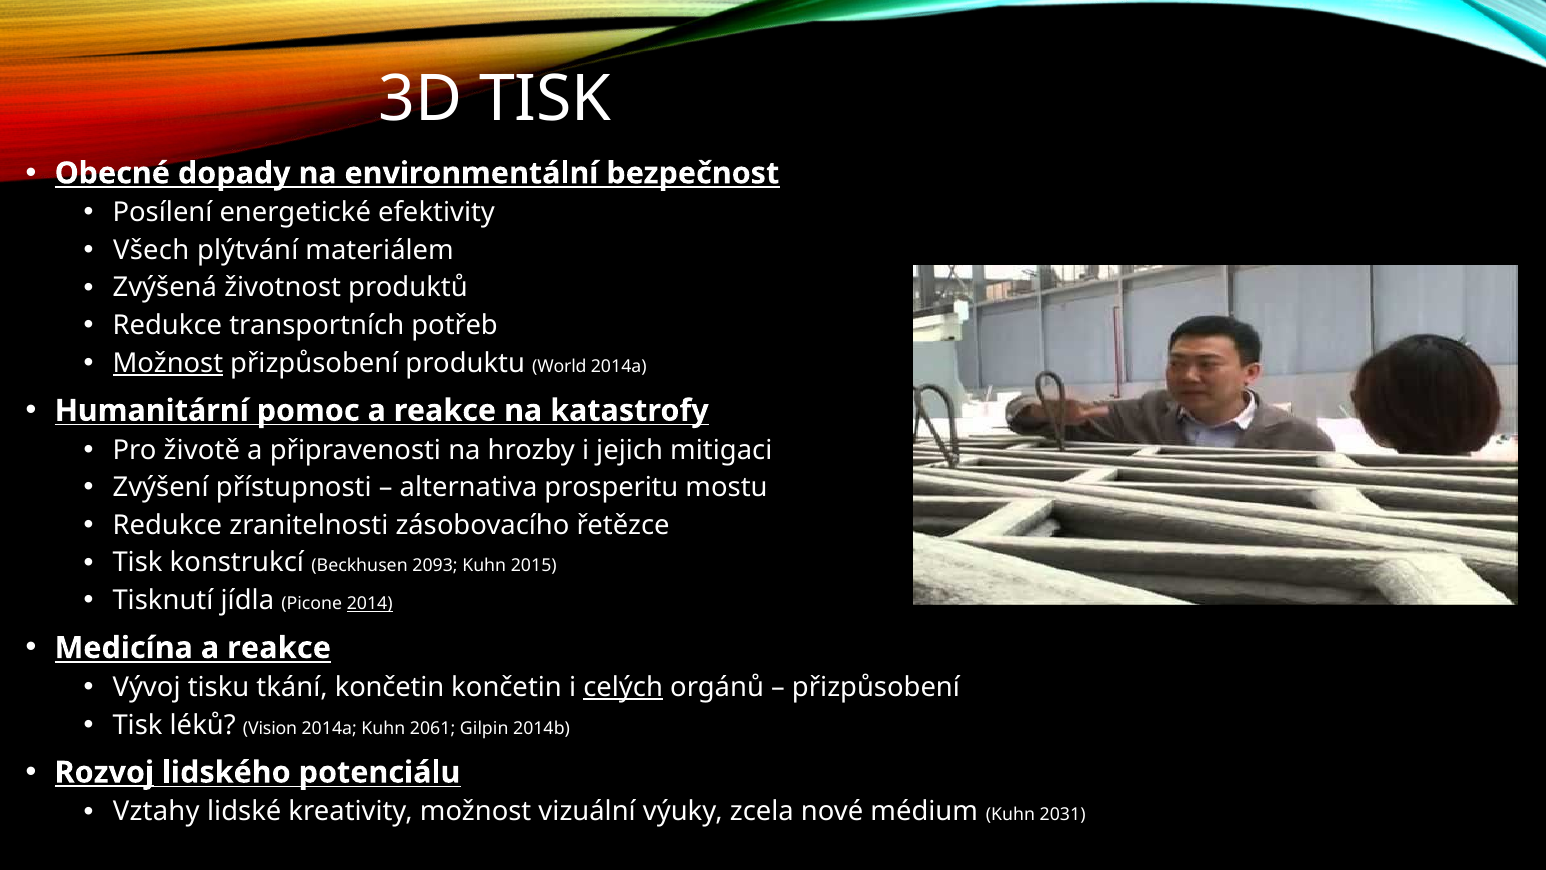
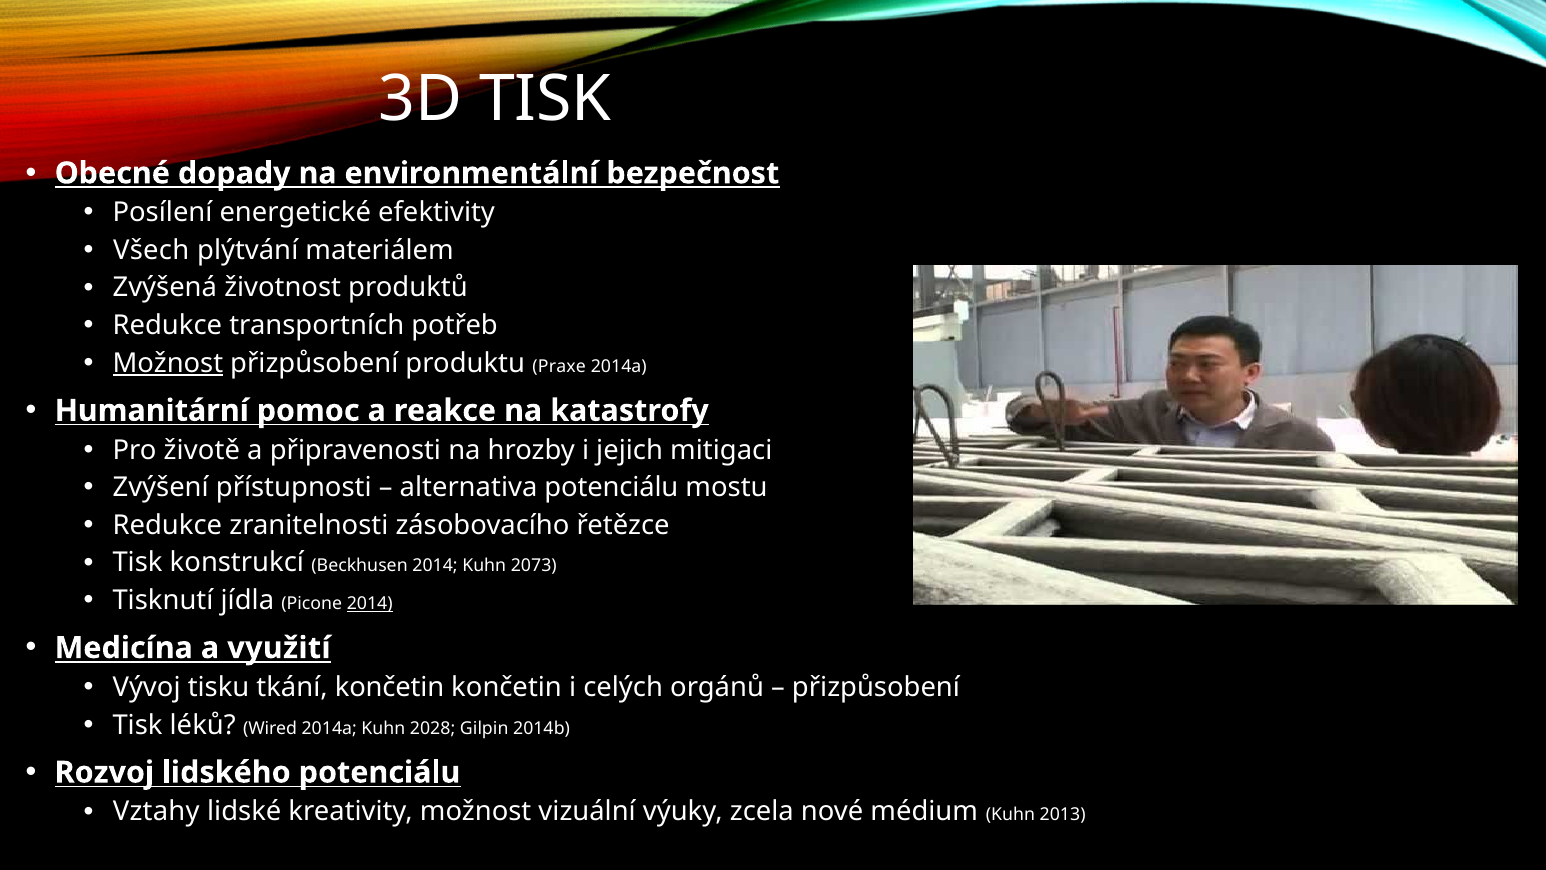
World: World -> Praxe (559, 366)
alternativa prosperitu: prosperitu -> potenciálu (611, 487)
Beckhusen 2093: 2093 -> 2014 (435, 566)
2015: 2015 -> 2073 (534, 566)
Medicína a reakce: reakce -> využití (279, 648)
celých underline: present -> none (623, 687)
Vision: Vision -> Wired (270, 728)
2061: 2061 -> 2028 (433, 728)
Rozvoj underline: present -> none (104, 772)
2031: 2031 -> 2013 (1063, 815)
